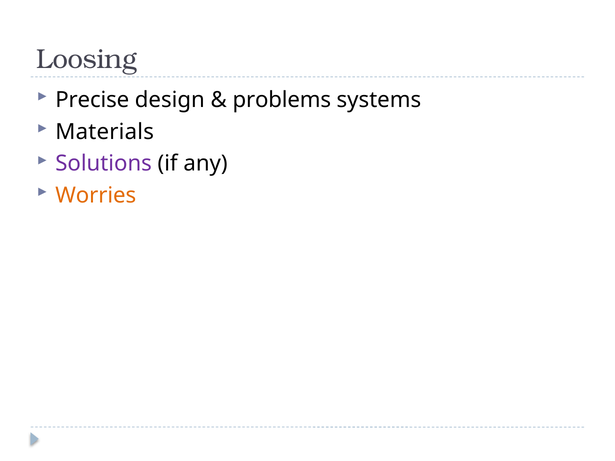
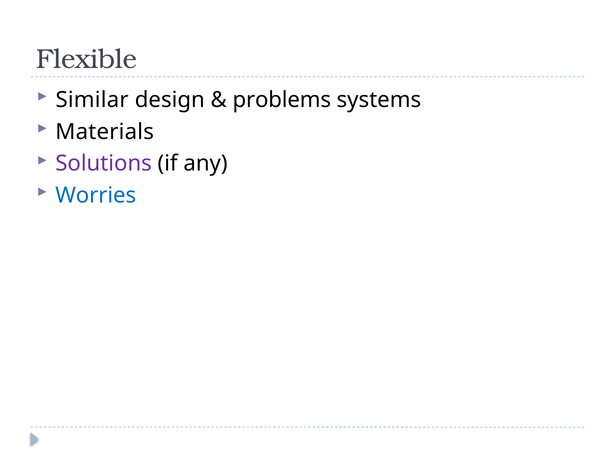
Loosing: Loosing -> Flexible (87, 59)
Precise: Precise -> Similar (92, 100)
Worries colour: orange -> blue (96, 195)
